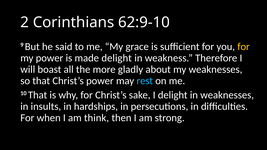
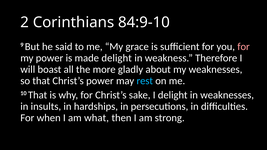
62:9-10: 62:9-10 -> 84:9-10 (144, 22)
for colour: yellow -> pink (244, 47)
think: think -> what (97, 118)
